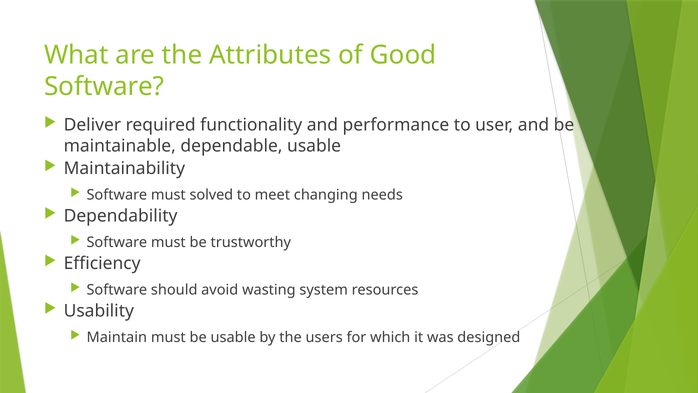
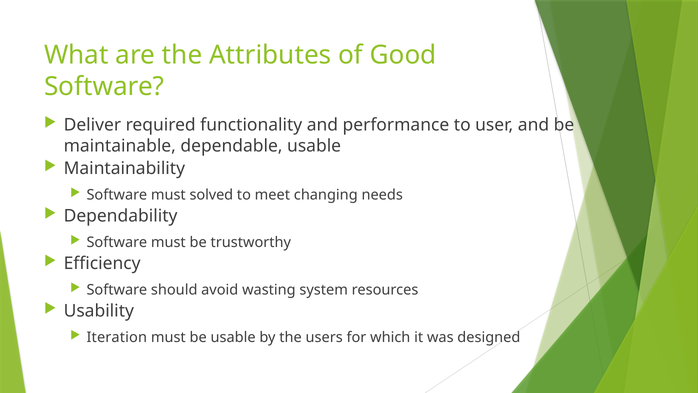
Maintain: Maintain -> Iteration (117, 337)
